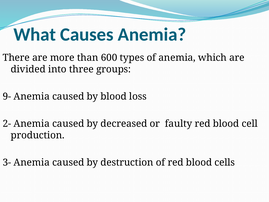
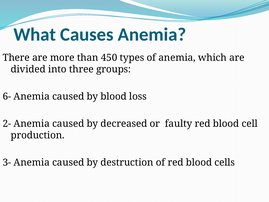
600: 600 -> 450 (109, 58)
9-: 9- -> 6- (7, 96)
